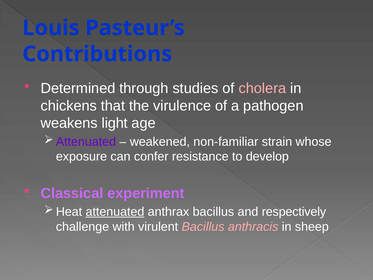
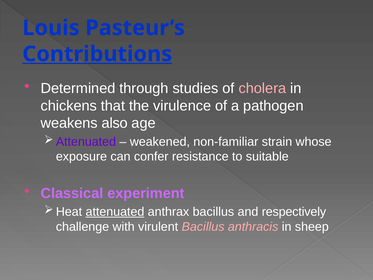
Contributions underline: none -> present (97, 54)
light: light -> also (115, 123)
develop: develop -> suitable (267, 156)
